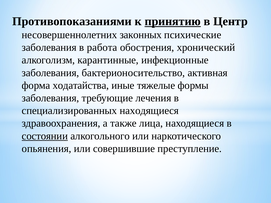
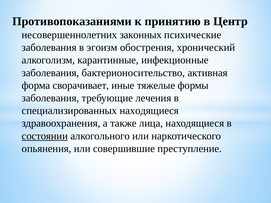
принятию underline: present -> none (173, 21)
работа: работа -> эгоизм (102, 48)
ходатайства: ходатайства -> сворачивает (81, 85)
